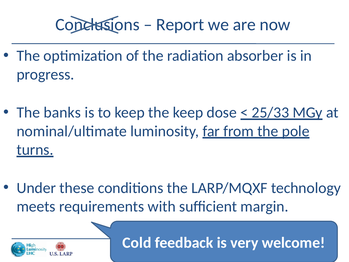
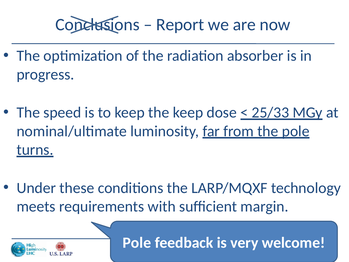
banks: banks -> speed (62, 112)
Cold: Cold -> Pole (137, 243)
